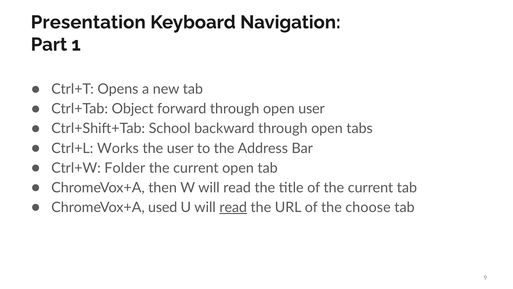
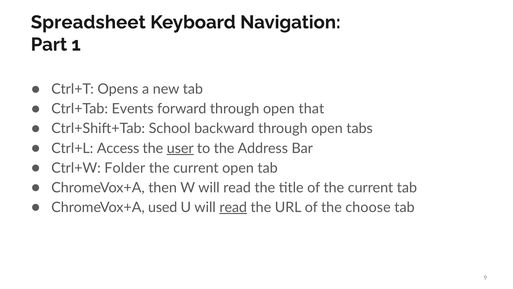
Presentation: Presentation -> Spreadsheet (88, 22)
Object: Object -> Events (133, 109)
open user: user -> that (311, 109)
Works: Works -> Access (118, 148)
user underline: none -> present (180, 148)
